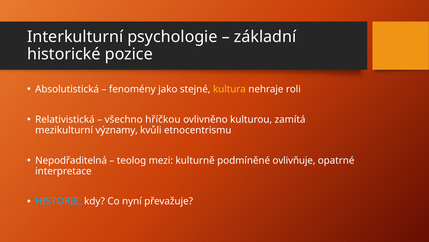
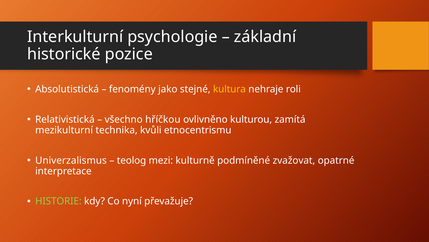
významy: významy -> technika (117, 130)
Nepodřaditelná: Nepodřaditelná -> Univerzalismus (71, 160)
ovlivňuje: ovlivňuje -> zvažovat (294, 160)
HISTORIE colour: light blue -> light green (58, 201)
